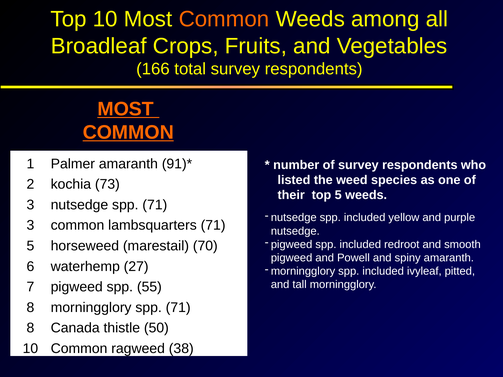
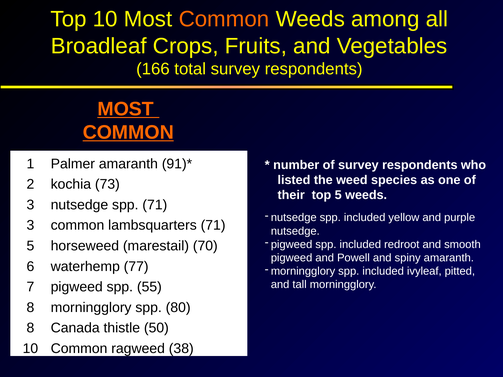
27: 27 -> 77 (136, 267)
morningglory spp 71: 71 -> 80 (178, 308)
